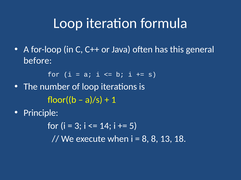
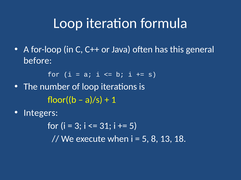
Principle: Principle -> Integers (41, 113)
14: 14 -> 31 (105, 126)
8: 8 -> 5 (145, 139)
